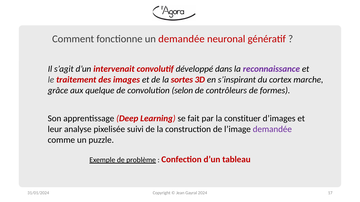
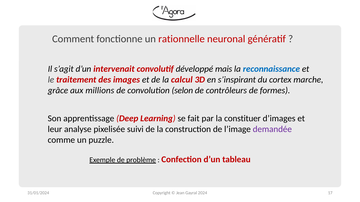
un demandée: demandée -> rationnelle (182, 39)
dans: dans -> mais (224, 69)
reconnaissance colour: purple -> blue (271, 69)
sortes: sortes -> calcul (182, 80)
quelque: quelque -> millions (100, 91)
